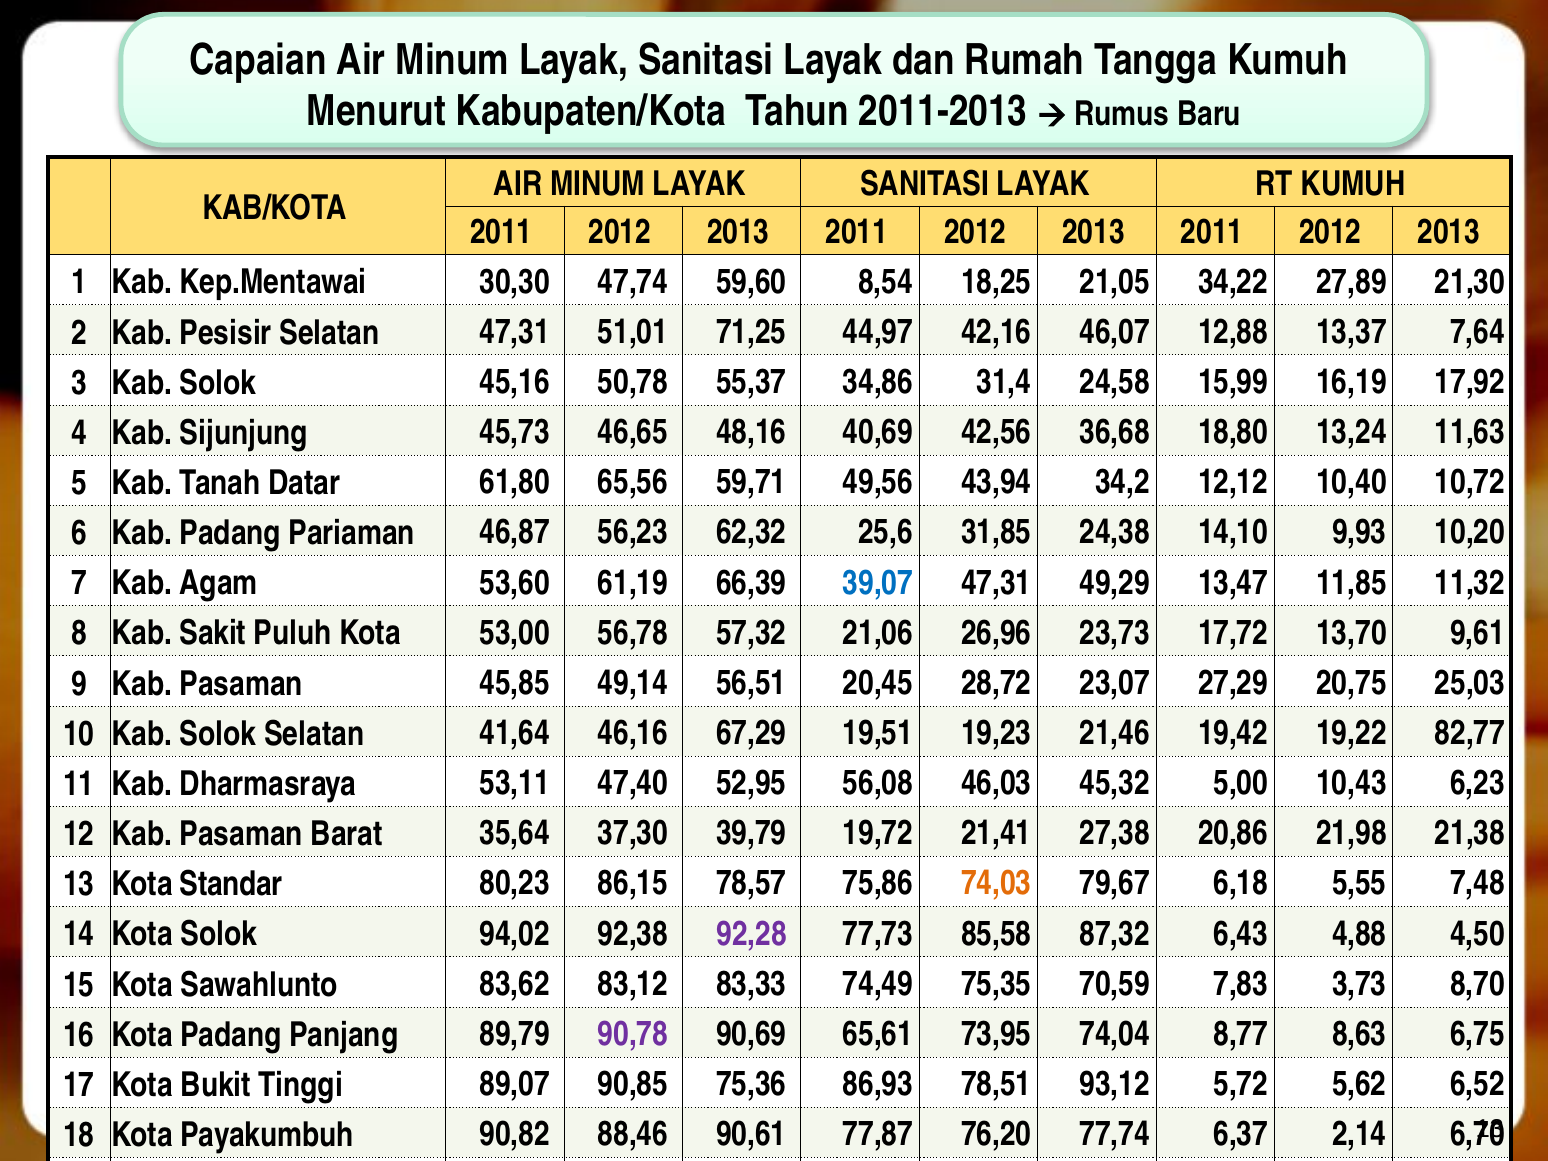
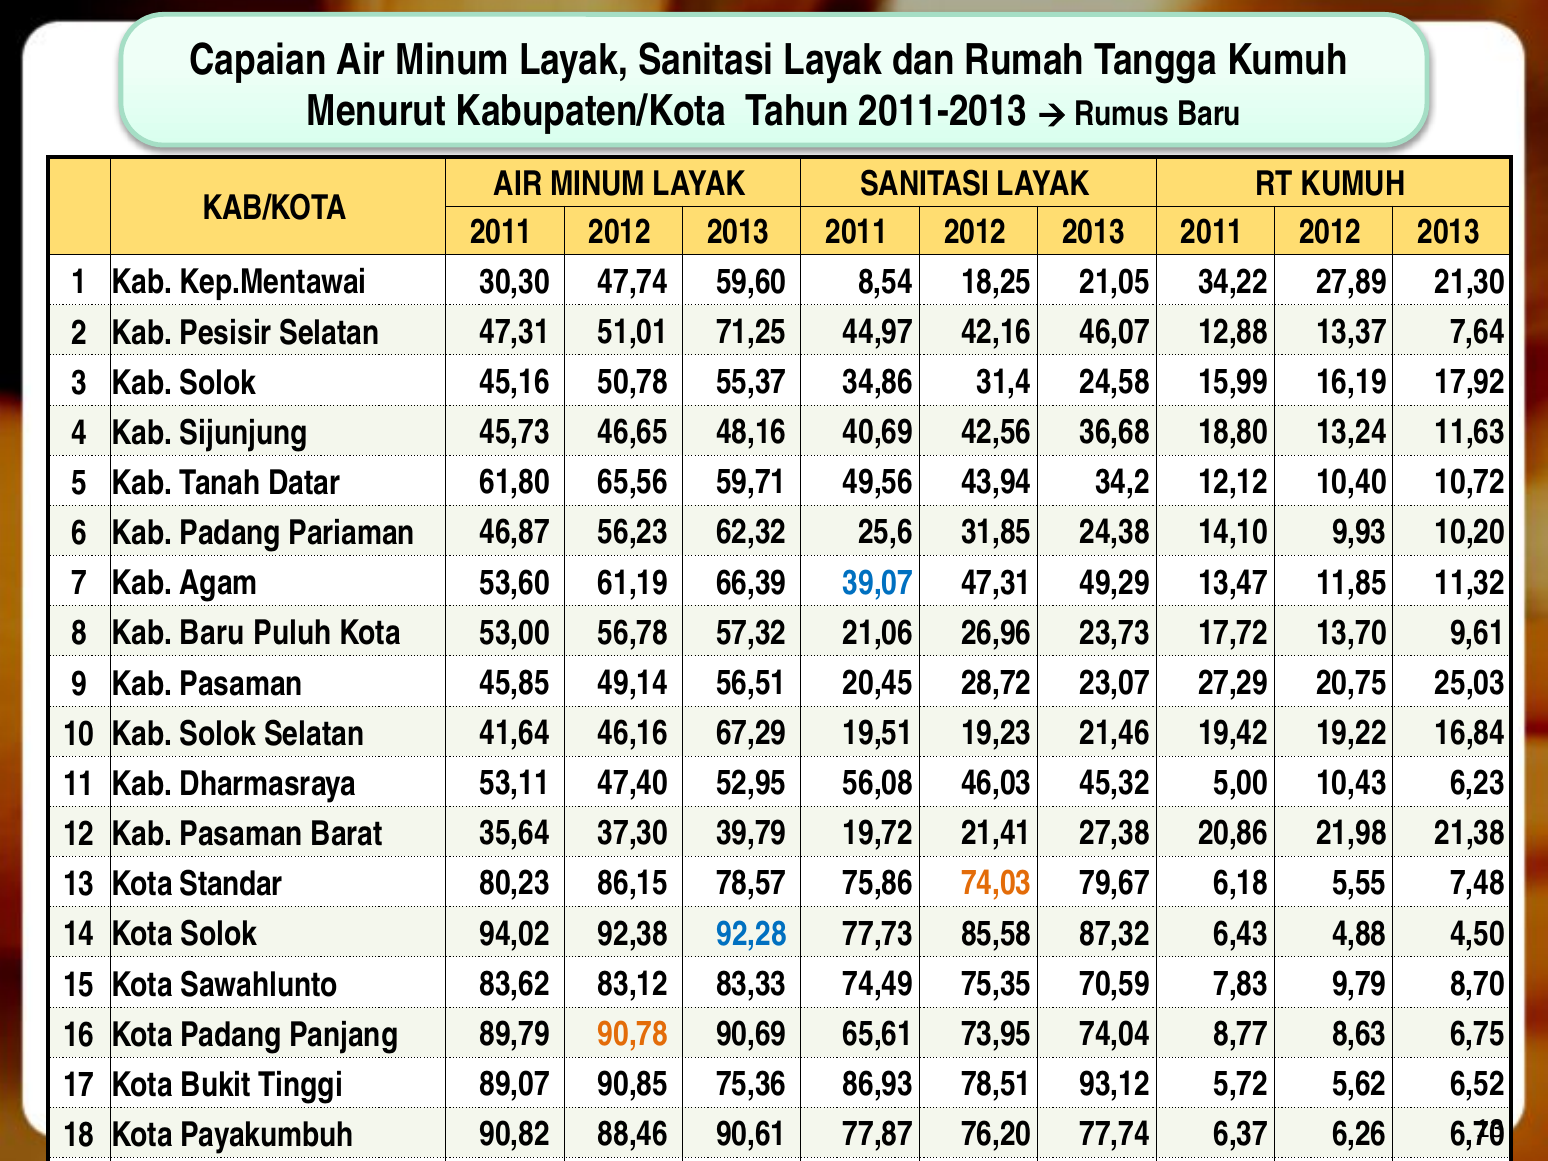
Kab Sakit: Sakit -> Baru (213, 634)
82,77: 82,77 -> 16,84 (1470, 733)
92,28 colour: purple -> blue (752, 934)
3,73: 3,73 -> 9,79 (1359, 984)
90,78 colour: purple -> orange (633, 1034)
2,14: 2,14 -> 6,26 (1359, 1134)
